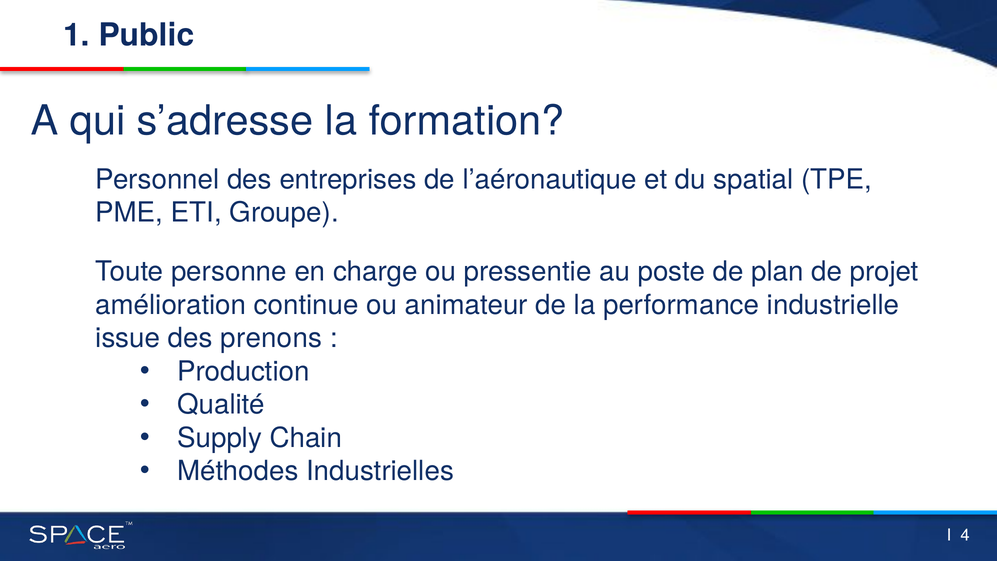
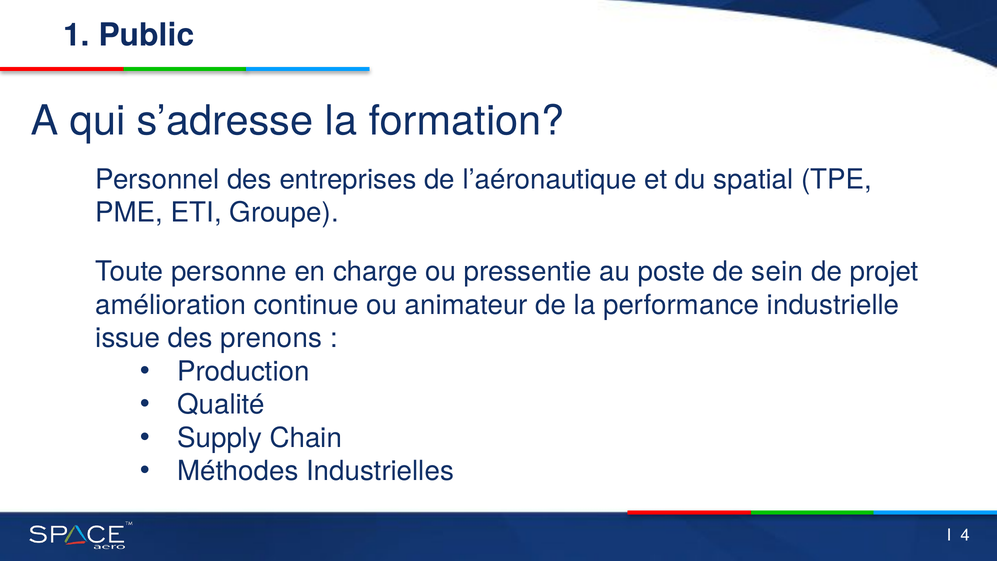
plan: plan -> sein (777, 272)
